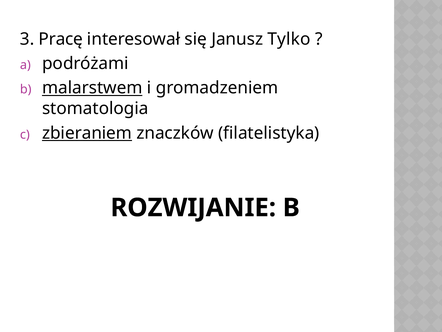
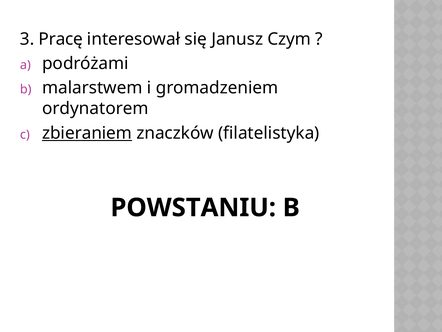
Tylko: Tylko -> Czym (289, 39)
malarstwem underline: present -> none (92, 88)
stomatologia: stomatologia -> ordynatorem (95, 108)
ROZWIJANIE: ROZWIJANIE -> POWSTANIU (193, 207)
